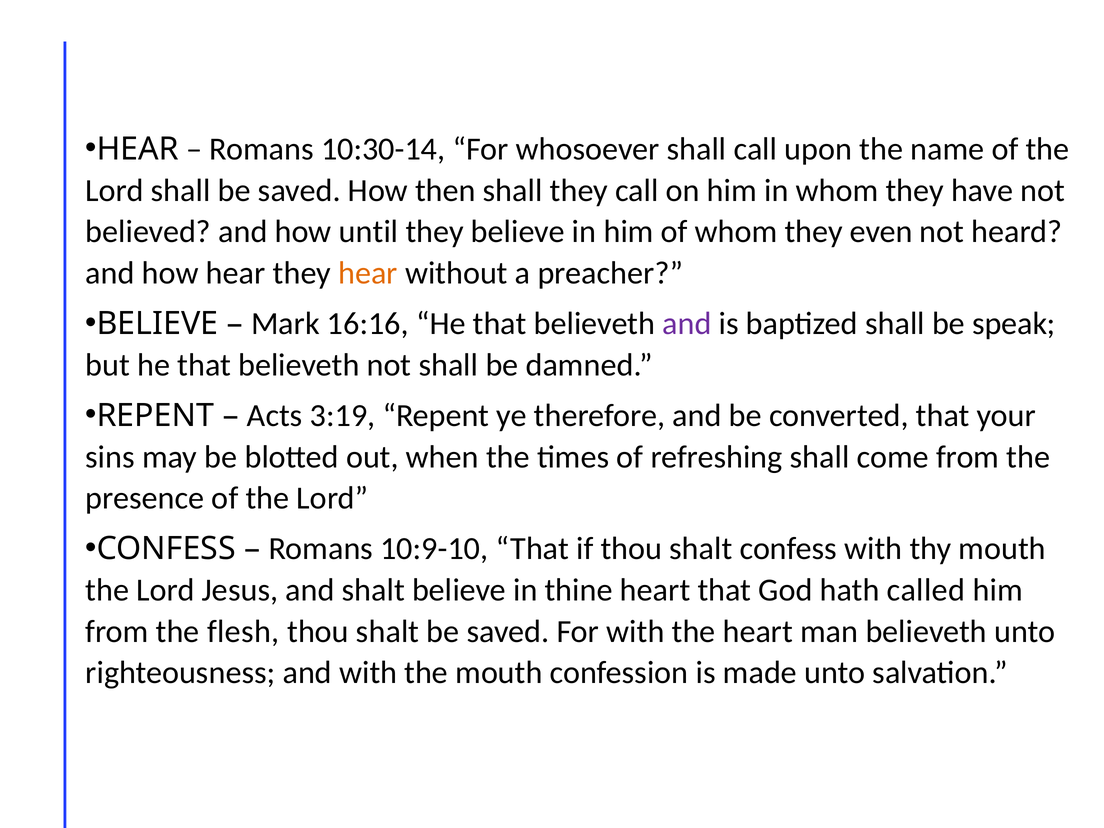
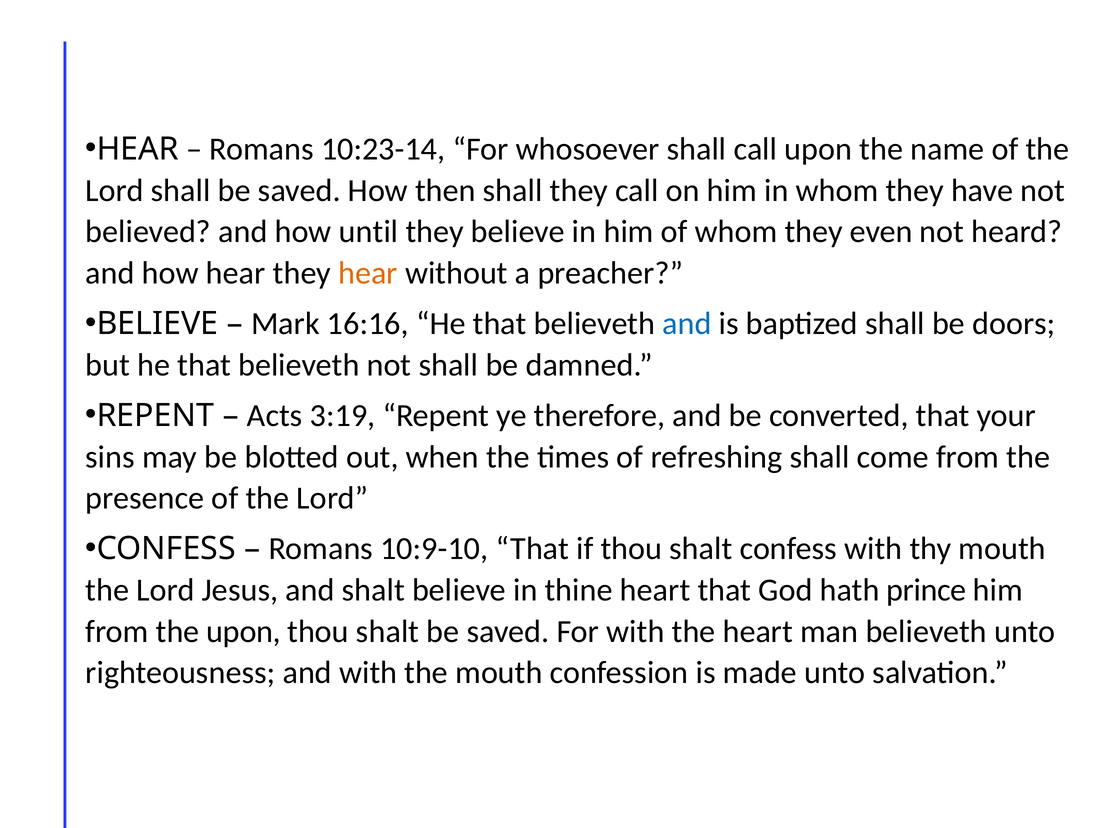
10:30-14: 10:30-14 -> 10:23-14 (383, 149)
and colour: purple -> blue (687, 324)
speak: speak -> doors (1014, 324)
called: called -> prince (926, 590)
the flesh: flesh -> upon (244, 631)
